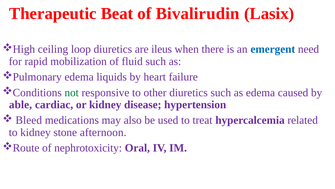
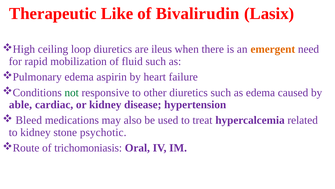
Beat: Beat -> Like (117, 13)
emergent colour: blue -> orange (273, 49)
liquids: liquids -> aspirin (112, 77)
afternoon: afternoon -> psychotic (103, 132)
nephrotoxicity: nephrotoxicity -> trichomoniasis (88, 148)
